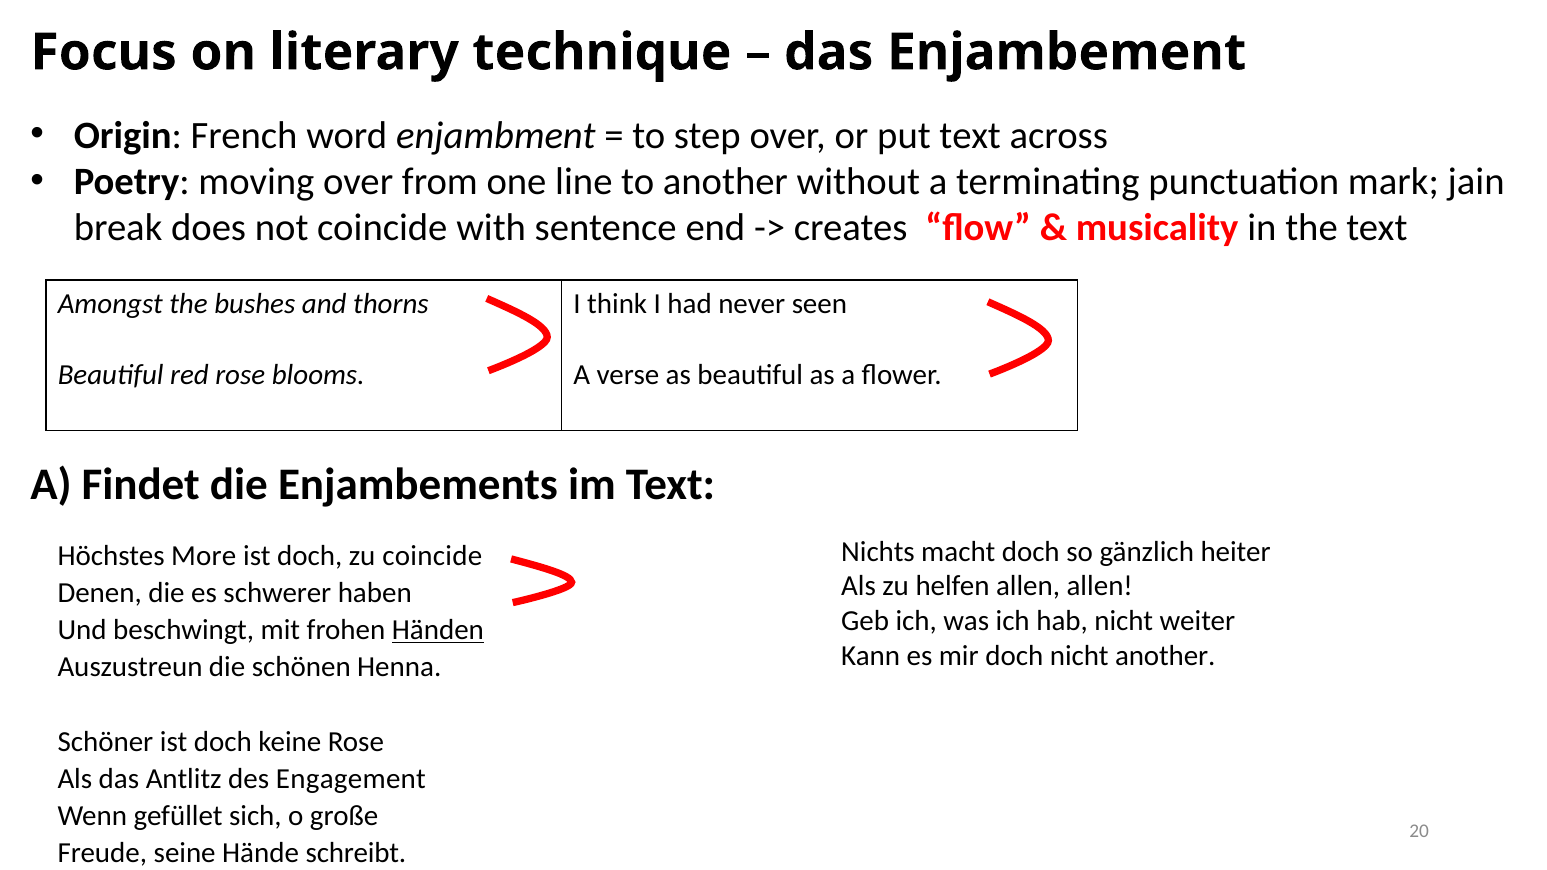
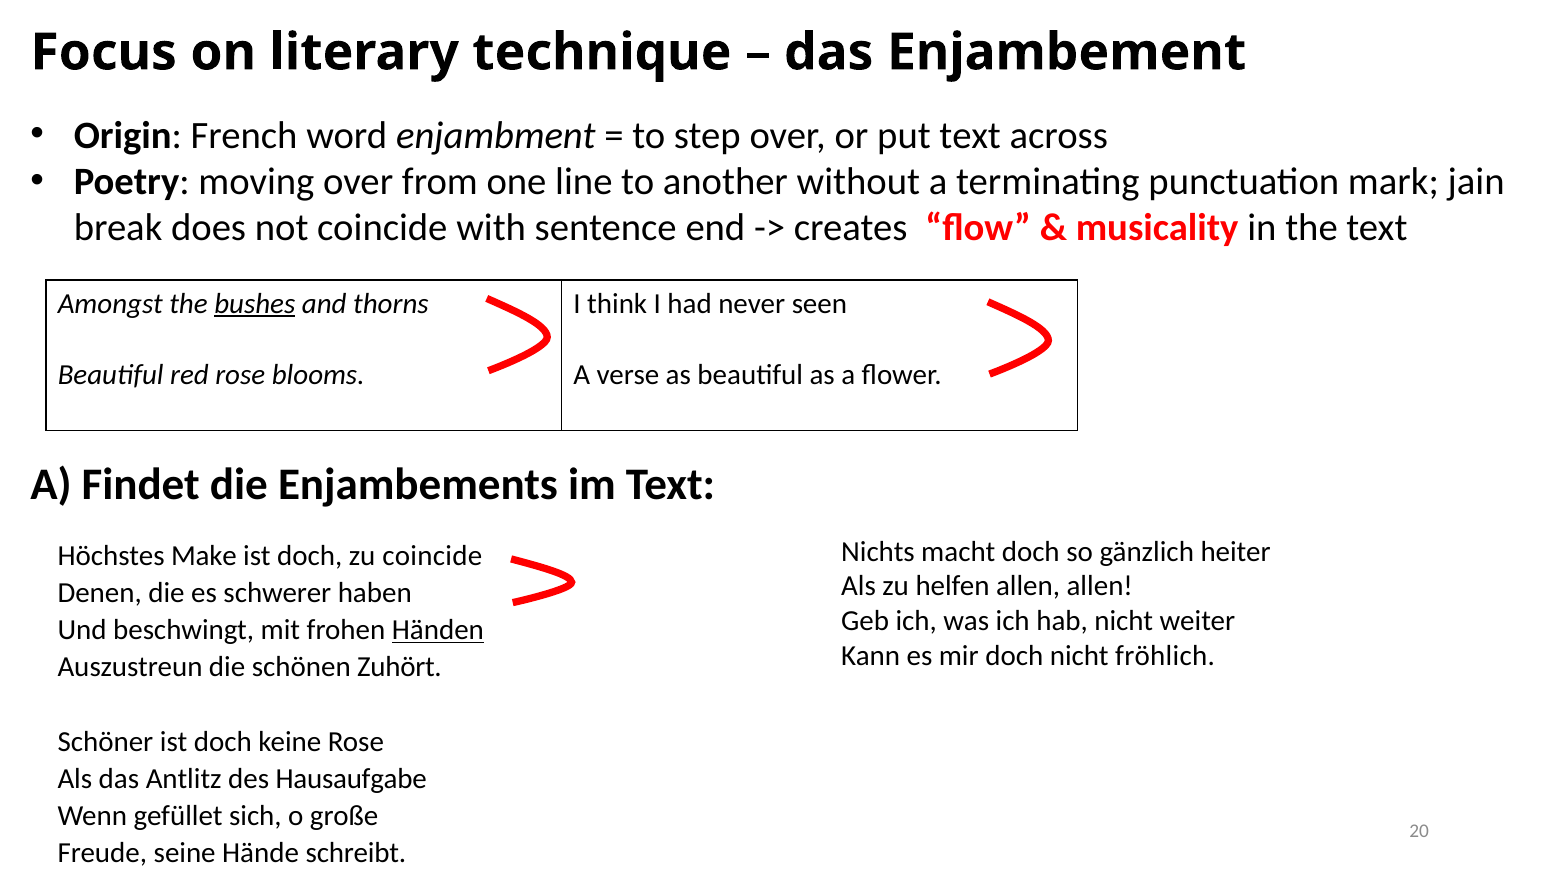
bushes underline: none -> present (255, 304)
More: More -> Make (204, 556)
nicht another: another -> fröhlich (1165, 656)
Henna: Henna -> Zuhört (399, 667)
Engagement: Engagement -> Hausaufgabe (351, 779)
